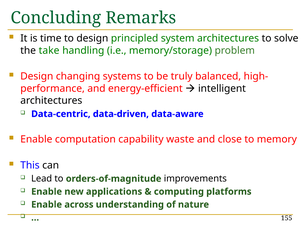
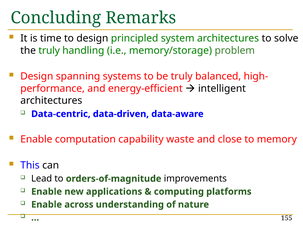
the take: take -> truly (49, 51)
changing: changing -> spanning (78, 76)
